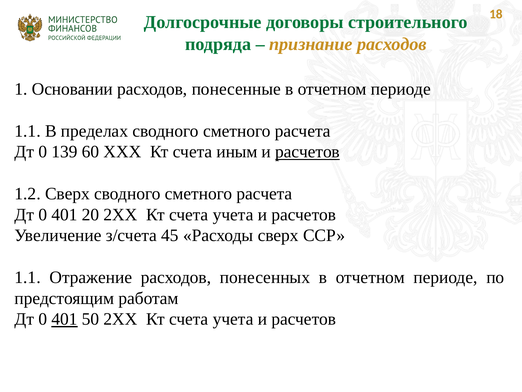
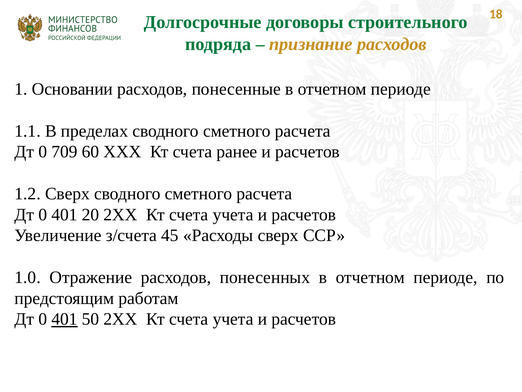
139: 139 -> 709 (64, 152)
иным: иным -> ранее (237, 152)
расчетов underline: present -> none (308, 152)
1.1: 1.1 -> 1.0 (28, 277)
